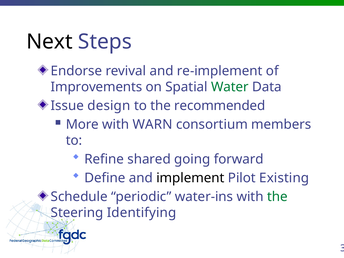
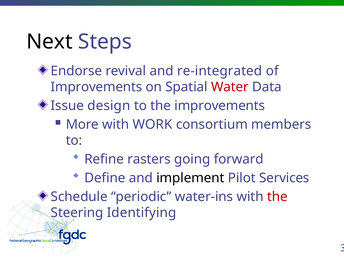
re-implement: re-implement -> re-integrated (220, 71)
Water colour: green -> red (230, 87)
the recommended: recommended -> improvements (220, 106)
WARN: WARN -> WORK (153, 124)
shared: shared -> rasters (149, 159)
Existing: Existing -> Services (284, 178)
the colour: green -> red (277, 197)
